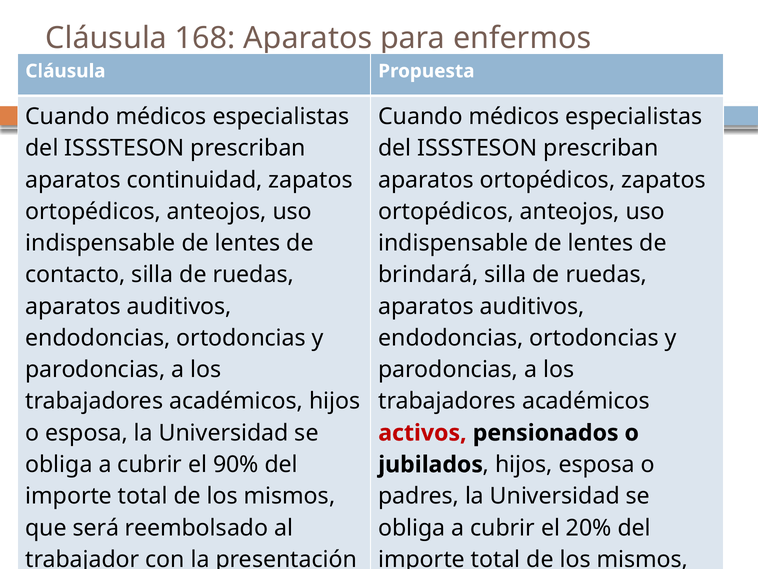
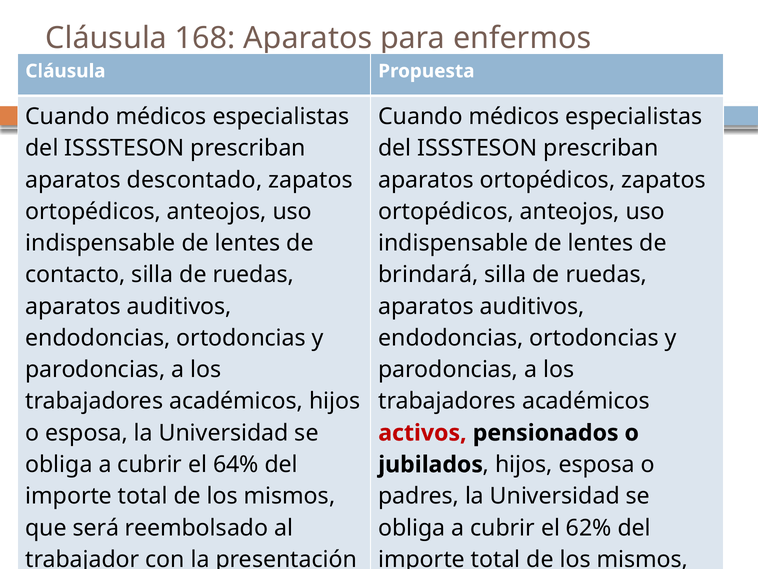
continuidad: continuidad -> descontado (195, 180)
90%: 90% -> 64% (236, 464)
20%: 20% -> 62% (589, 527)
